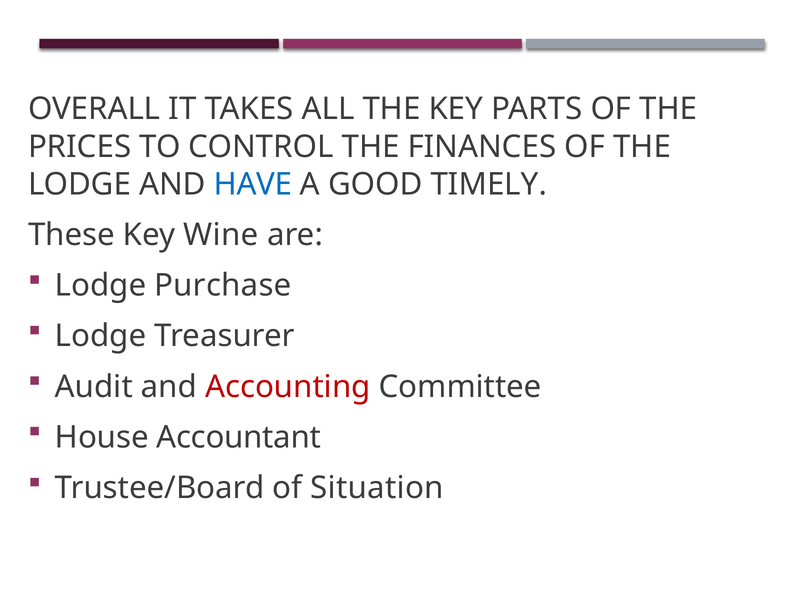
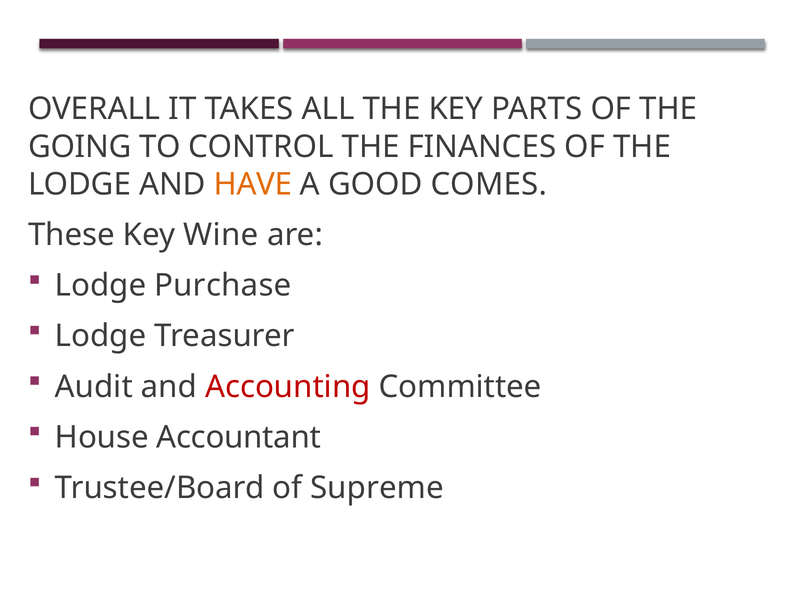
PRICES: PRICES -> GOING (80, 147)
HAVE colour: blue -> orange (253, 184)
TIMELY: TIMELY -> COMES (489, 184)
Situation: Situation -> Supreme (377, 488)
